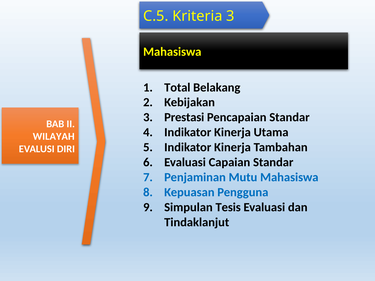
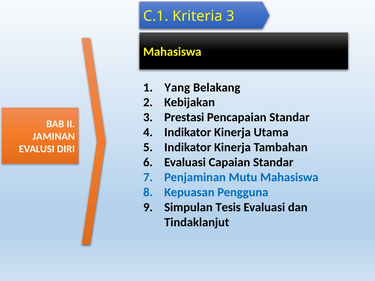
C.5: C.5 -> C.1 (156, 16)
Total: Total -> Yang (177, 87)
WILAYAH: WILAYAH -> JAMINAN (54, 136)
